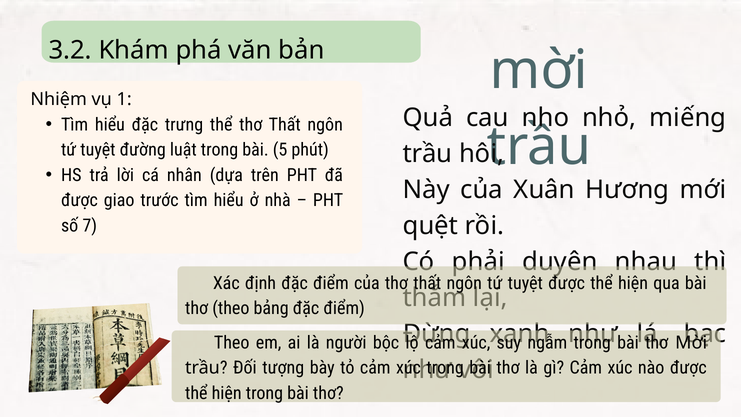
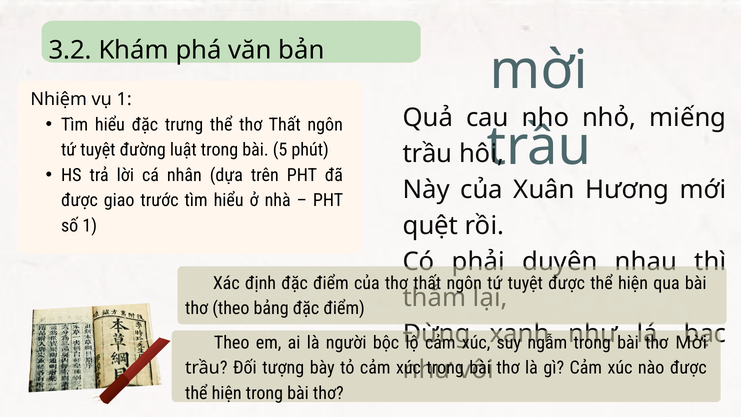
số 7: 7 -> 1 (90, 226)
